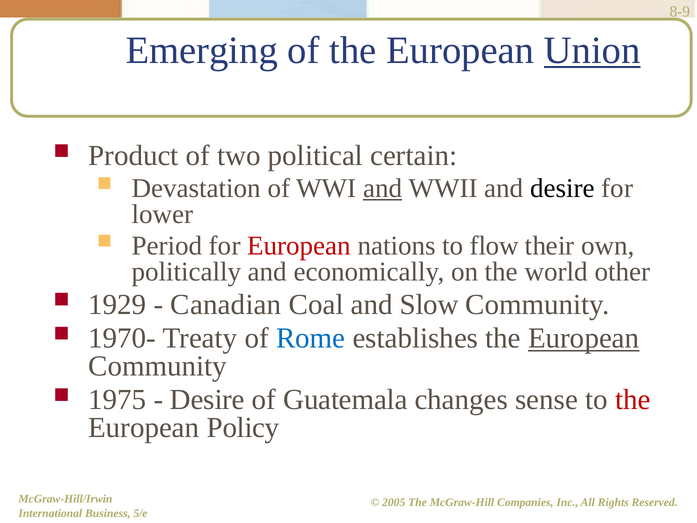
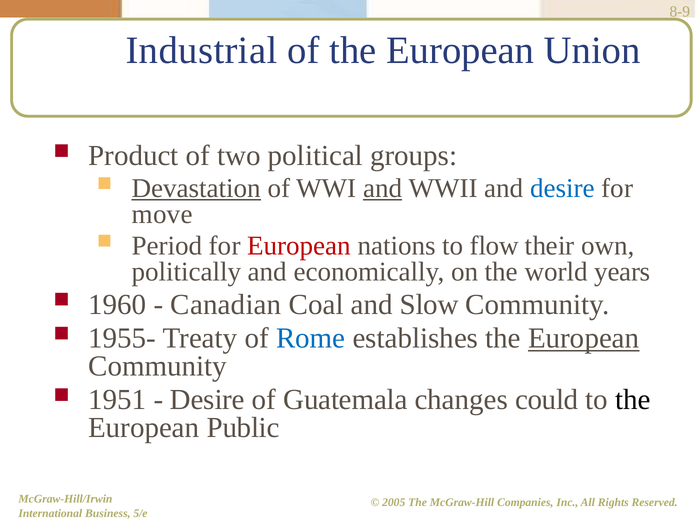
Emerging: Emerging -> Industrial (201, 50)
Union underline: present -> none (592, 50)
certain: certain -> groups (414, 156)
Devastation underline: none -> present (196, 188)
desire colour: black -> blue (562, 188)
lower: lower -> move (162, 214)
other: other -> years (622, 272)
1929: 1929 -> 1960 (117, 304)
1970-: 1970- -> 1955- (122, 338)
1975: 1975 -> 1951 (117, 400)
sense: sense -> could (547, 400)
the colour: red -> black (633, 400)
Policy: Policy -> Public (243, 427)
